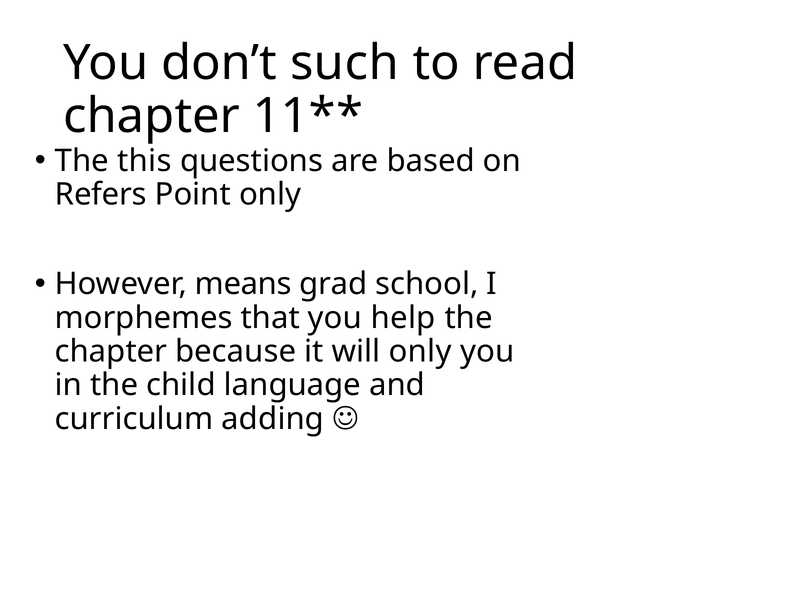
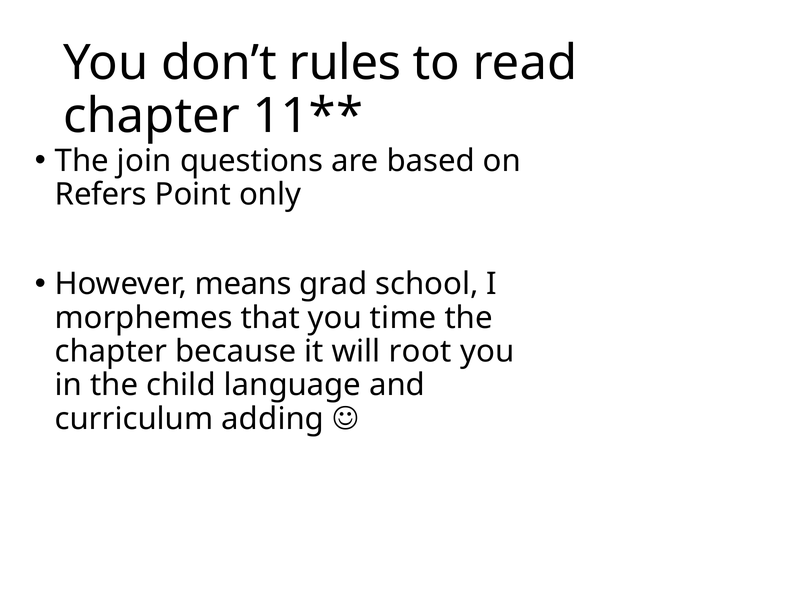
such: such -> rules (345, 63)
this: this -> join (144, 161)
help: help -> time (403, 318)
will only: only -> root (420, 352)
